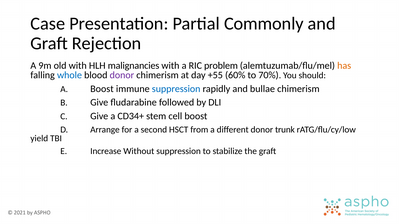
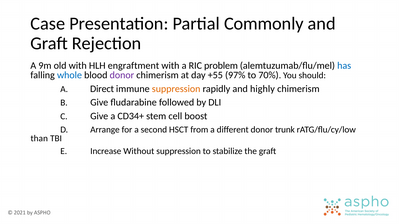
malignancies: malignancies -> engraftment (133, 66)
has colour: orange -> blue (344, 66)
60%: 60% -> 97% (235, 75)
A Boost: Boost -> Direct (102, 89)
suppression colour: blue -> orange (176, 89)
bullae: bullae -> highly (262, 89)
yield: yield -> than (39, 139)
